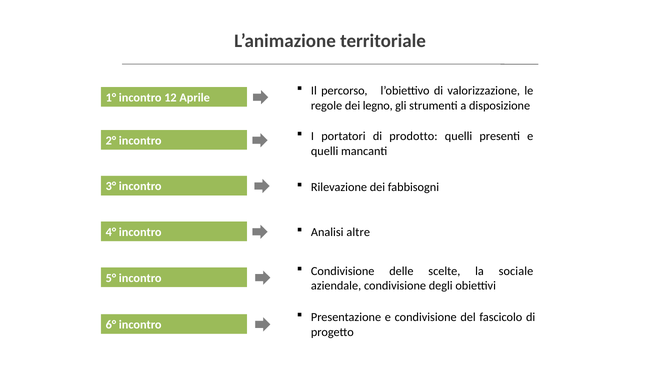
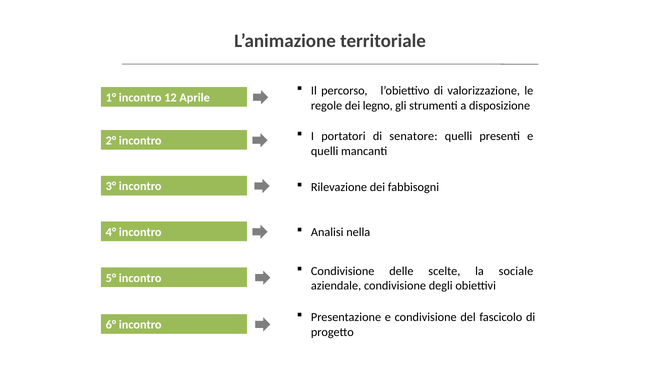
prodotto: prodotto -> senatore (413, 137)
altre: altre -> nella (358, 232)
